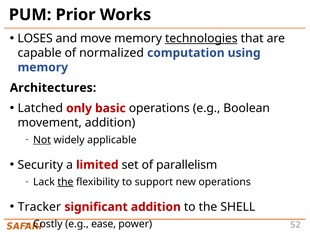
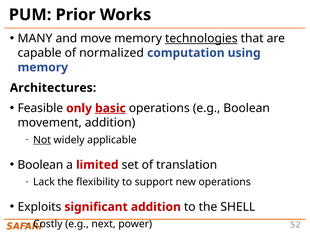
LOSES: LOSES -> MANY (35, 39)
Latched: Latched -> Feasible (40, 109)
basic underline: none -> present (110, 109)
Security: Security -> Boolean (40, 165)
parallelism: parallelism -> translation (187, 165)
the underline: present -> none (65, 182)
Tracker: Tracker -> Exploits (39, 207)
ease: ease -> next (104, 225)
